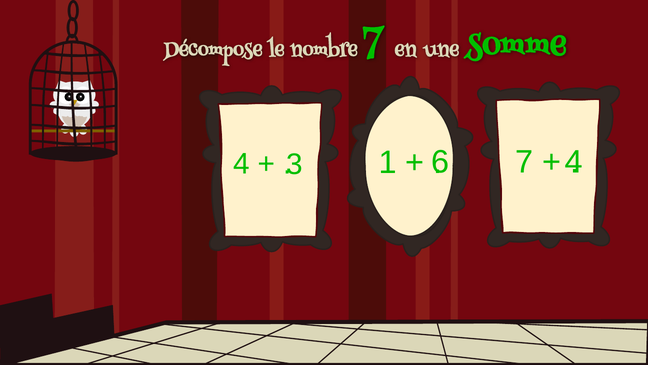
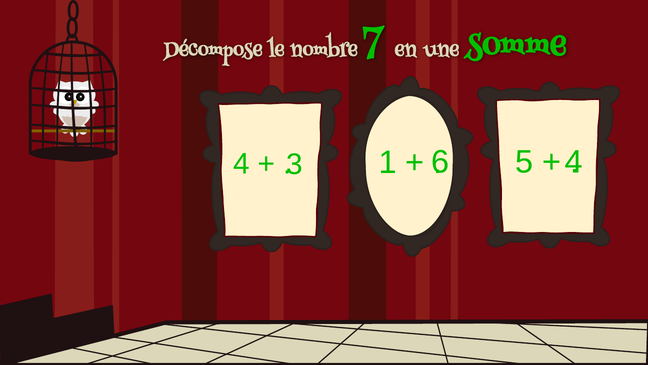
7: 7 -> 5 (524, 162)
